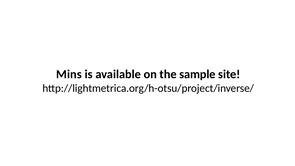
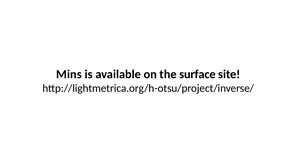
sample: sample -> surface (197, 74)
